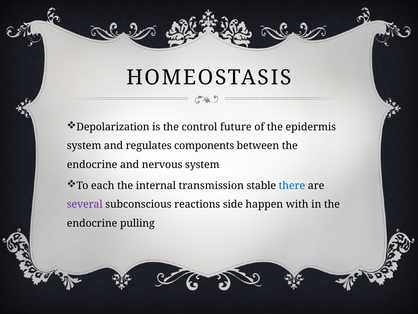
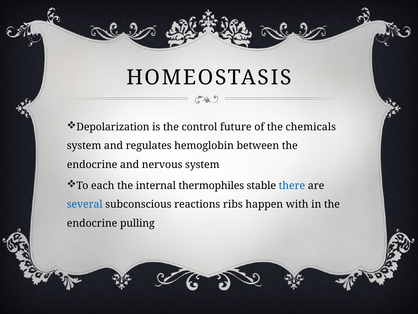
epidermis: epidermis -> chemicals (311, 127)
components: components -> hemoglobin (204, 146)
transmission: transmission -> thermophiles (211, 185)
several colour: purple -> blue (85, 204)
side: side -> ribs (233, 204)
